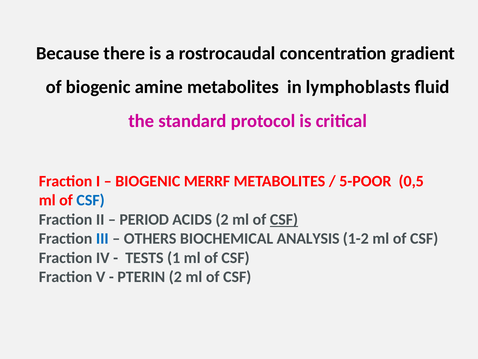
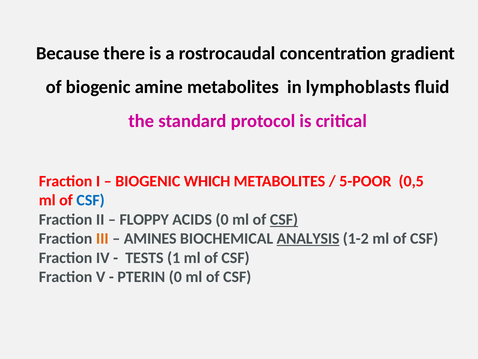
MERRF: MERRF -> WHICH (207, 181)
PERIOD: PERIOD -> FLOPPY (144, 219)
ACIDS 2: 2 -> 0 (222, 219)
III colour: blue -> orange (102, 238)
OTHERS: OTHERS -> AMINES (150, 238)
ANALYSIS underline: none -> present (308, 238)
PTERIN 2: 2 -> 0 (175, 277)
